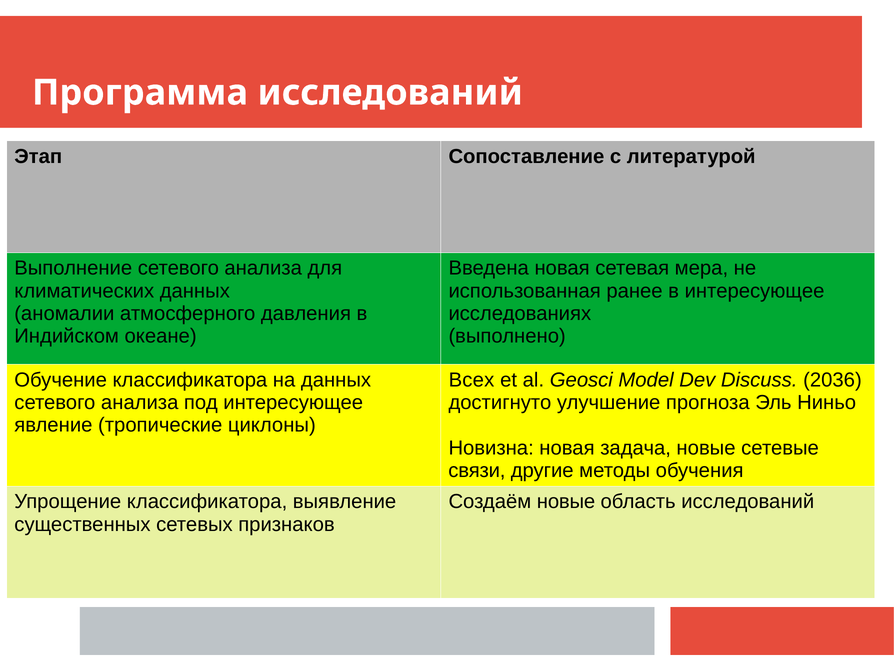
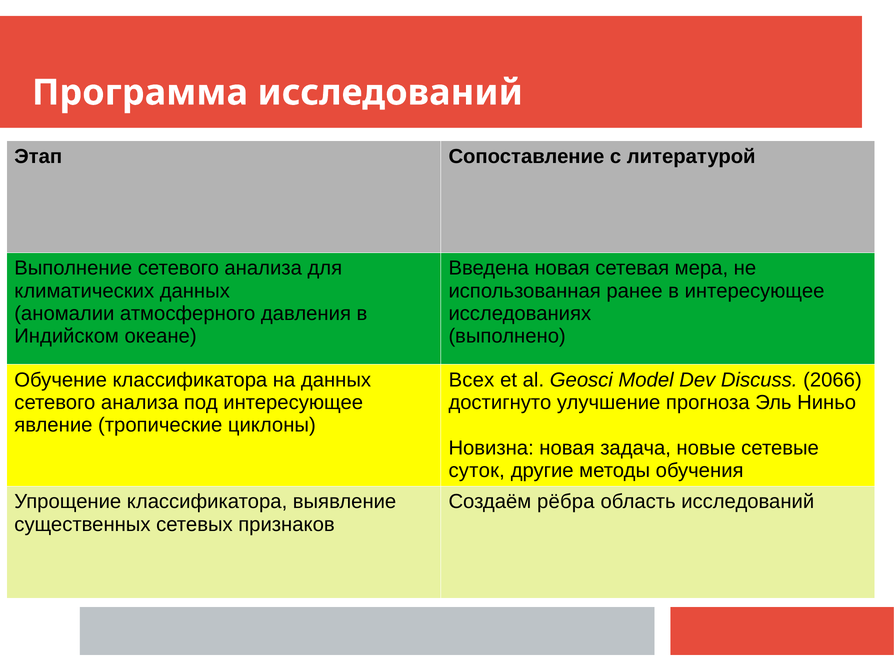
2036: 2036 -> 2066 (832, 380)
связи: связи -> суток (477, 470)
Создаём новые: новые -> рёбра (566, 501)
